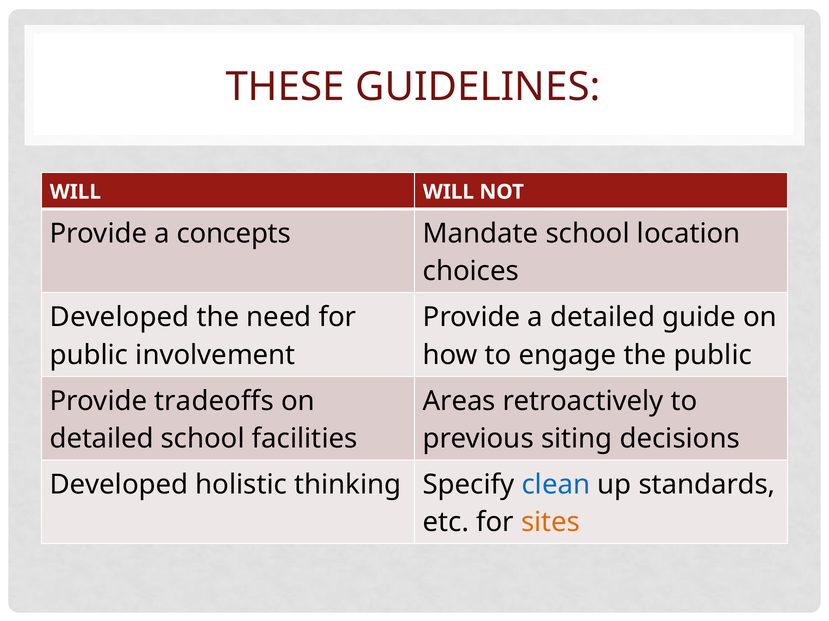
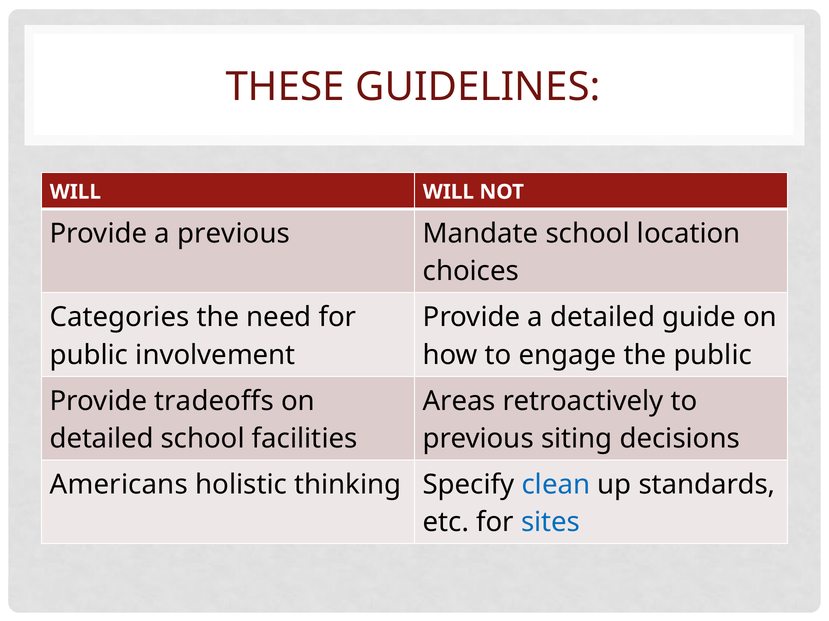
a concepts: concepts -> previous (234, 234)
Developed: Developed -> Categories (120, 318)
Developed: Developed -> Americans (119, 485)
sites colour: orange -> blue (551, 523)
